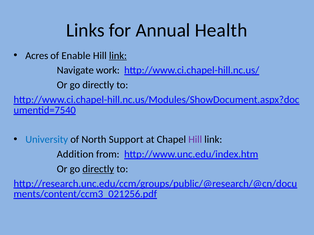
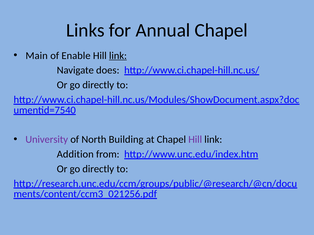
Annual Health: Health -> Chapel (221, 30)
Acres: Acres -> Main (37, 56)
work: work -> does (108, 70)
University colour: blue -> purple (47, 140)
Support: Support -> Building (126, 140)
directly underline: present -> none (98, 169)
